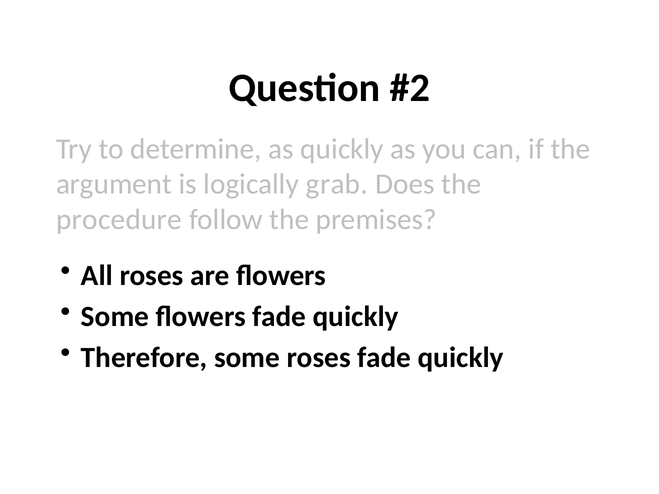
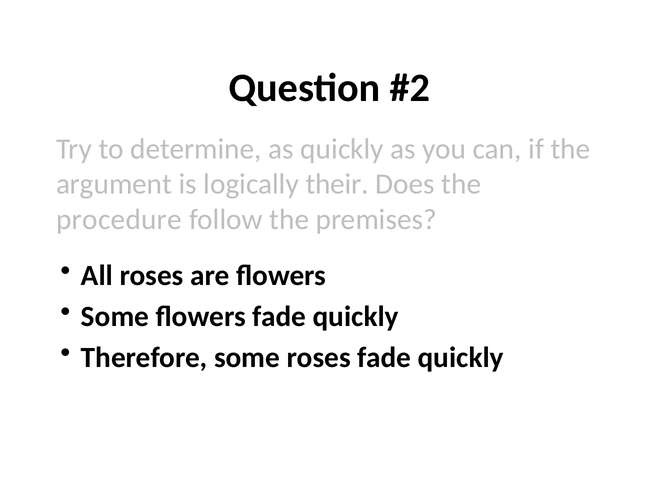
grab: grab -> their (337, 184)
